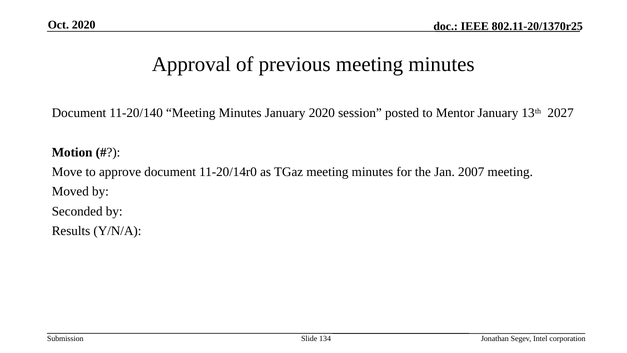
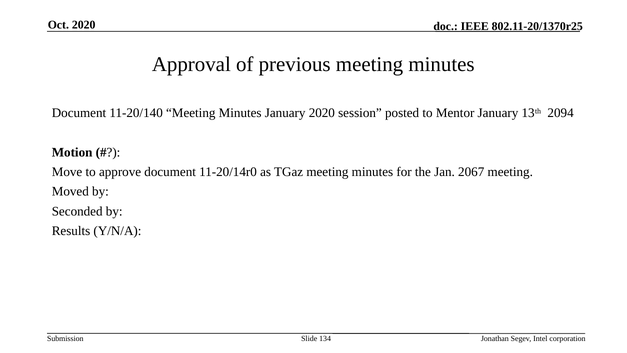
2027: 2027 -> 2094 (561, 113)
2007: 2007 -> 2067 (471, 172)
